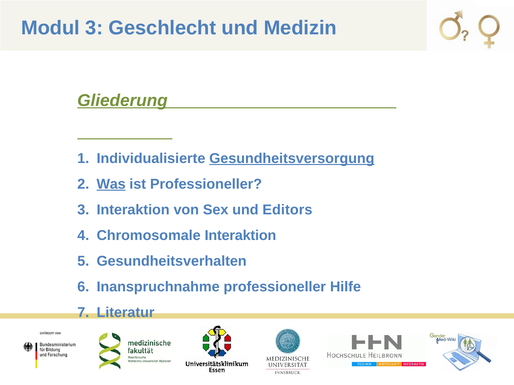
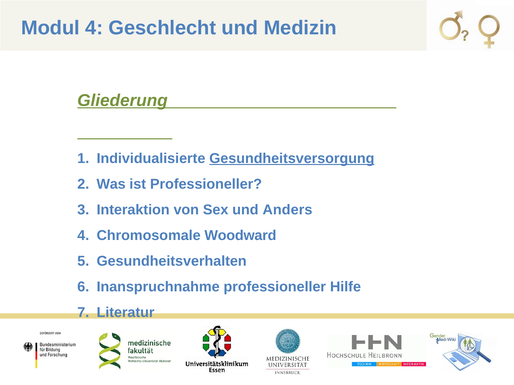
Modul 3: 3 -> 4 (94, 28)
Was underline: present -> none (111, 184)
Editors: Editors -> Anders (287, 210)
Chromosomale Interaktion: Interaktion -> Woodward (240, 236)
